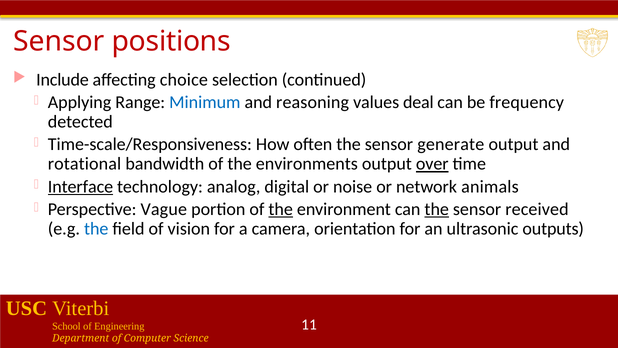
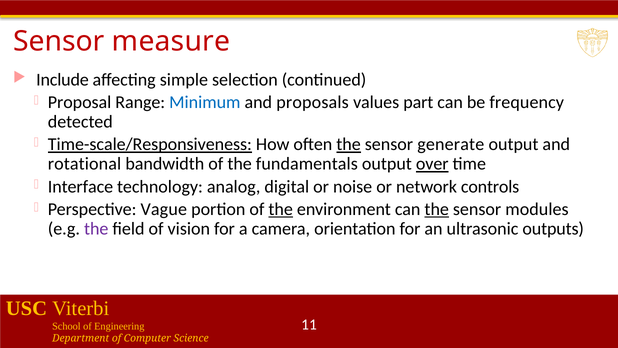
positions: positions -> measure (171, 41)
choice: choice -> simple (184, 80)
Applying: Applying -> Proposal (80, 102)
reasoning: reasoning -> proposals (313, 102)
deal: deal -> part (418, 102)
Time-scale/Responsiveness underline: none -> present (150, 144)
the underline: none -> present (349, 144)
environments: environments -> fundamentals (307, 164)
Interface underline: present -> none (80, 186)
animals: animals -> controls (490, 186)
received: received -> modules (537, 209)
the colour: blue -> purple (96, 229)
